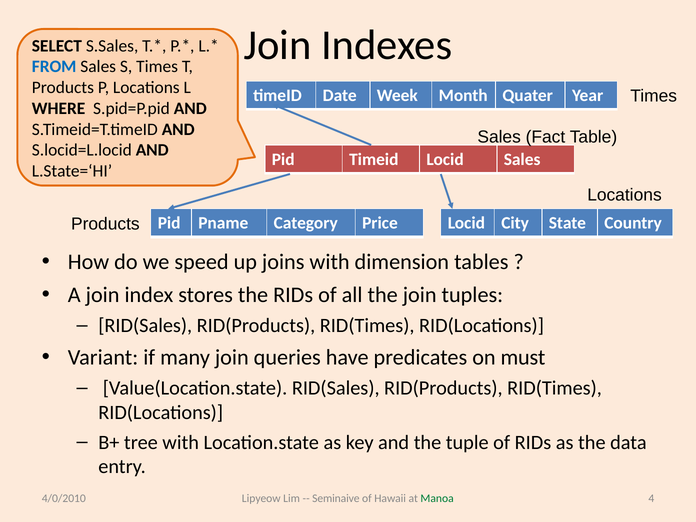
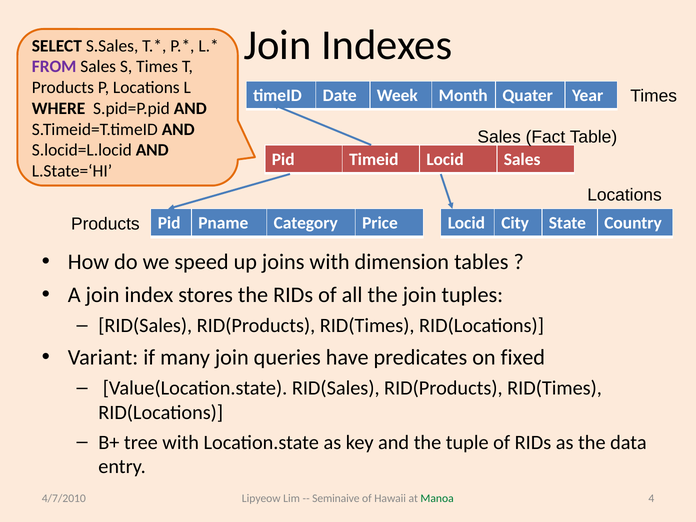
FROM colour: blue -> purple (54, 67)
must: must -> fixed (523, 357)
4/0/2010: 4/0/2010 -> 4/7/2010 (64, 499)
